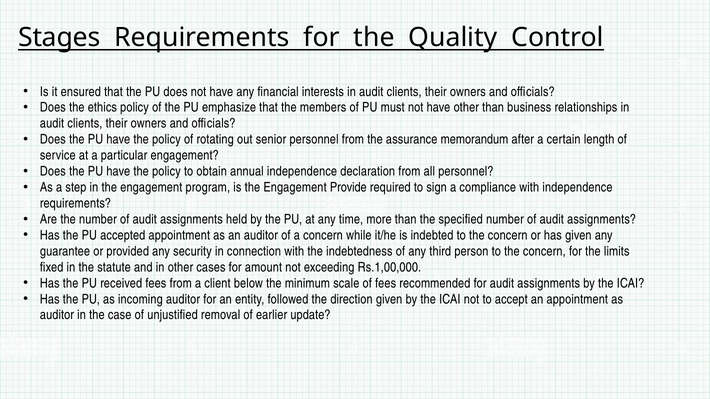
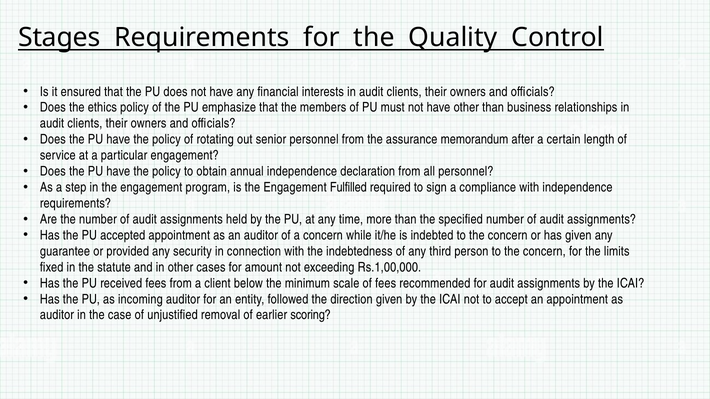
Provide: Provide -> Fulfilled (348, 188)
update: update -> scoring (311, 315)
